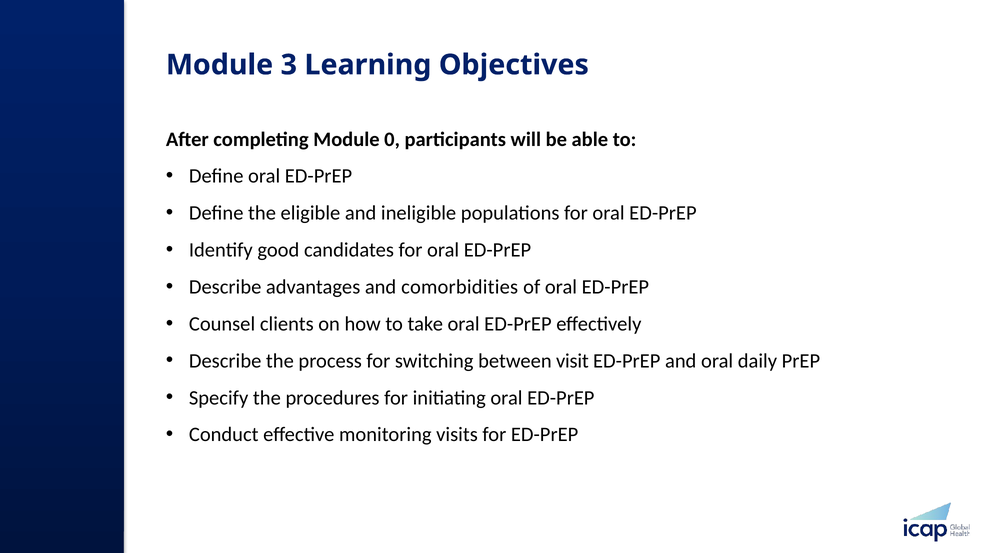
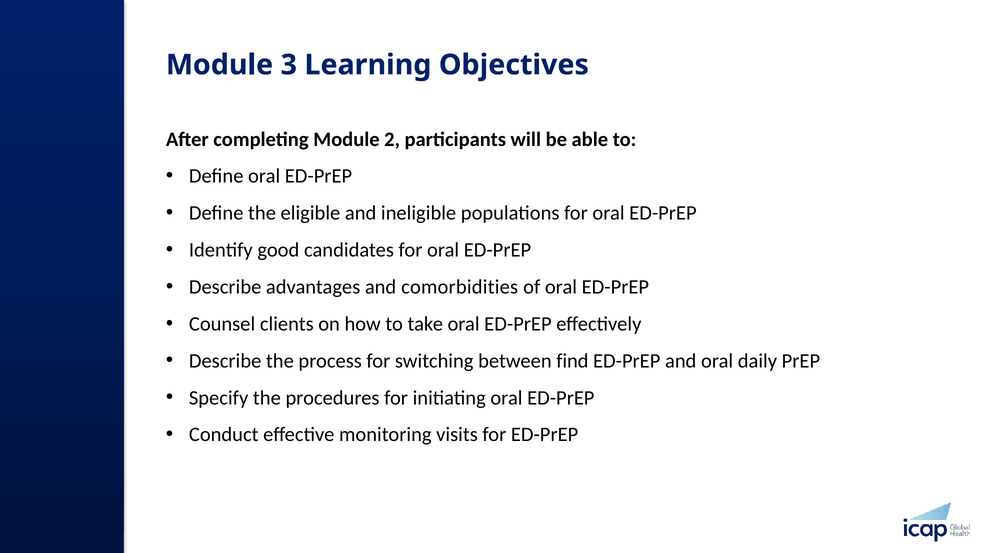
0: 0 -> 2 (392, 139)
visit: visit -> find (572, 361)
